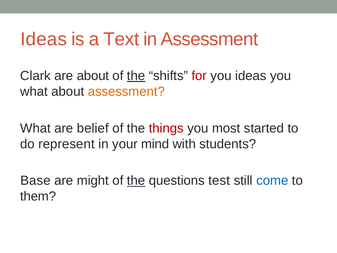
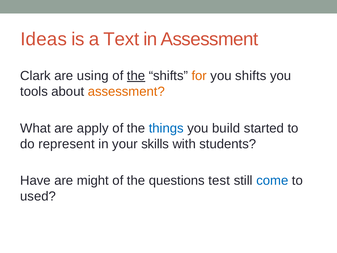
are about: about -> using (93, 76)
for colour: red -> orange (199, 76)
you ideas: ideas -> shifts (251, 76)
what: what -> tools (34, 91)
belief: belief -> apply (93, 128)
things colour: red -> blue (166, 128)
most: most -> build (226, 128)
mind: mind -> skills (155, 144)
Base: Base -> Have (35, 180)
the underline: present -> none (136, 180)
them: them -> used (38, 196)
